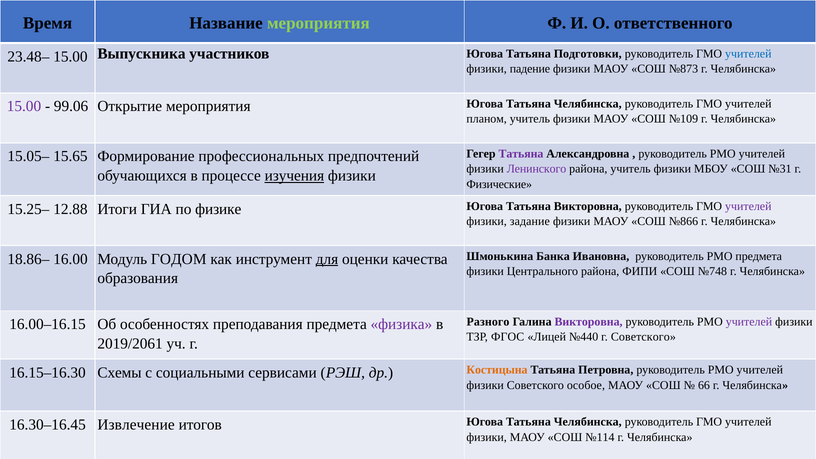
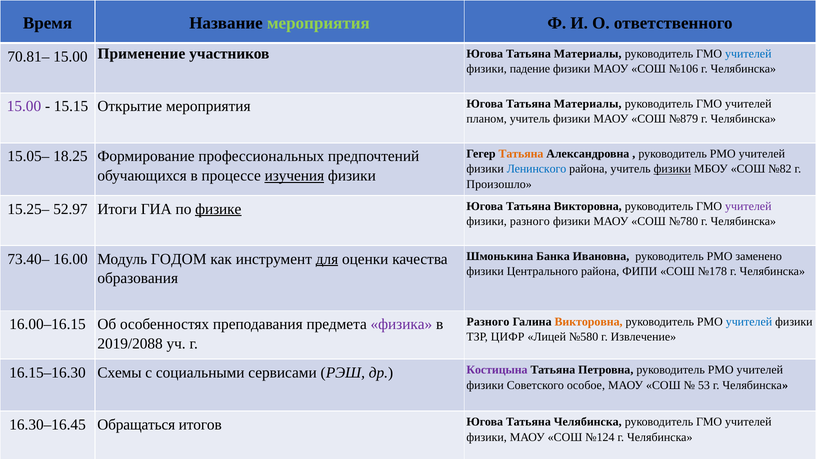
23.48–: 23.48– -> 70.81– (28, 56)
Выпускника: Выпускника -> Применение (141, 54)
участников Югова Татьяна Подготовки: Подготовки -> Материалы (588, 54)
№873: №873 -> №106 (683, 69)
99.06: 99.06 -> 15.15 (71, 106)
мероприятия Югова Татьяна Челябинска: Челябинска -> Материалы (588, 104)
№109: №109 -> №879 (683, 119)
Татьяна colour: purple -> orange (521, 154)
15.65: 15.65 -> 18.25 (70, 156)
Ленинского colour: purple -> blue (537, 169)
физики underline: none -> present (672, 169)
№31: №31 -> №82 (780, 169)
Физические: Физические -> Произошло (499, 184)
12.88: 12.88 -> 52.97 (70, 209)
физике underline: none -> present (218, 209)
физики задание: задание -> разного (530, 222)
№866: №866 -> №780 (683, 222)
РМО предмета: предмета -> заменено (759, 256)
18.86–: 18.86– -> 73.40– (28, 259)
№748: №748 -> №178 (712, 272)
Викторовна colour: purple -> orange (589, 322)
учителей colour: purple -> blue (749, 322)
ФГОС: ФГОС -> ЦИФР (508, 337)
№440: №440 -> №580 (584, 337)
г Советского: Советского -> Извлечение (643, 337)
2019/2061: 2019/2061 -> 2019/2088 (130, 344)
Костицына colour: orange -> purple (497, 370)
66: 66 -> 53 (704, 385)
Извлечение: Извлечение -> Обращаться (136, 425)
№114: №114 -> №124 (600, 437)
